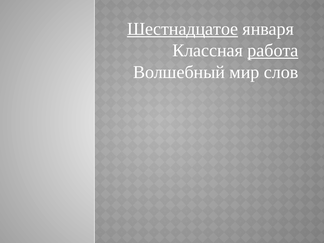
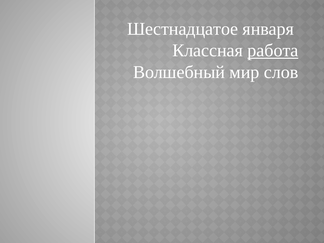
Шестнадцатое underline: present -> none (183, 29)
